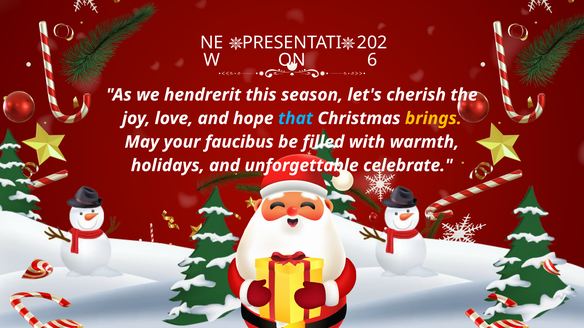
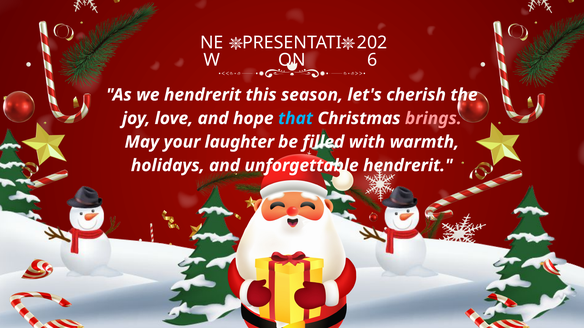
brings colour: yellow -> pink (433, 119)
faucibus: faucibus -> laughter (239, 142)
unforgettable celebrate: celebrate -> hendrerit (408, 166)
